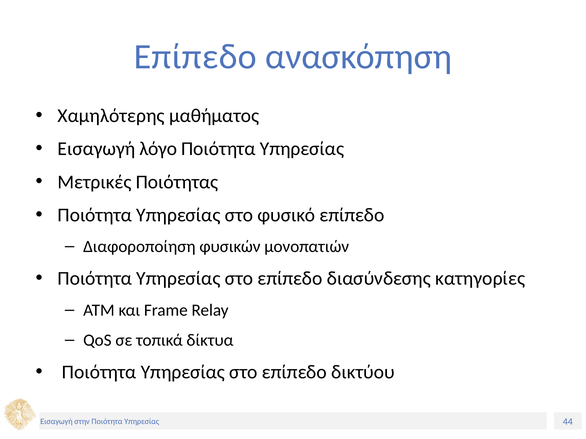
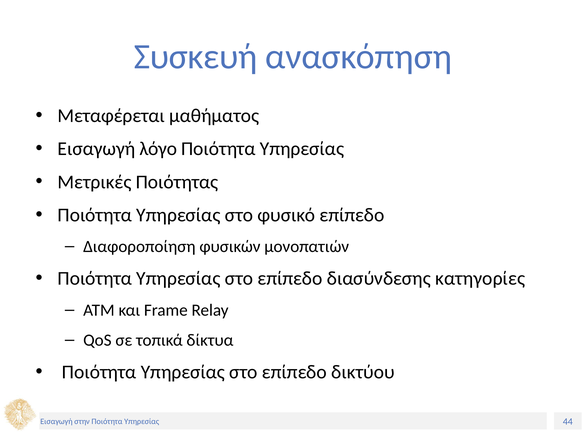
Επίπεδο: Επίπεδο -> Συσκευή (196, 57)
Χαμηλότερης: Χαμηλότερης -> Μεταφέρεται (111, 116)
